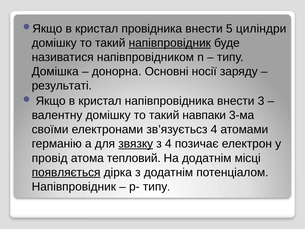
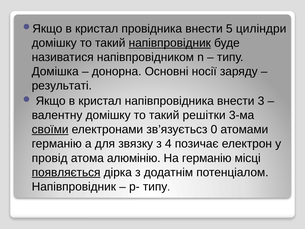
навпаки: навпаки -> решітки (204, 115)
своїми underline: none -> present (50, 129)
зв’язуєтьсз 4: 4 -> 0 (214, 129)
звязку underline: present -> none (136, 144)
тепловий: тепловий -> алюмінію (134, 158)
На додатнім: додатнім -> германію (207, 158)
